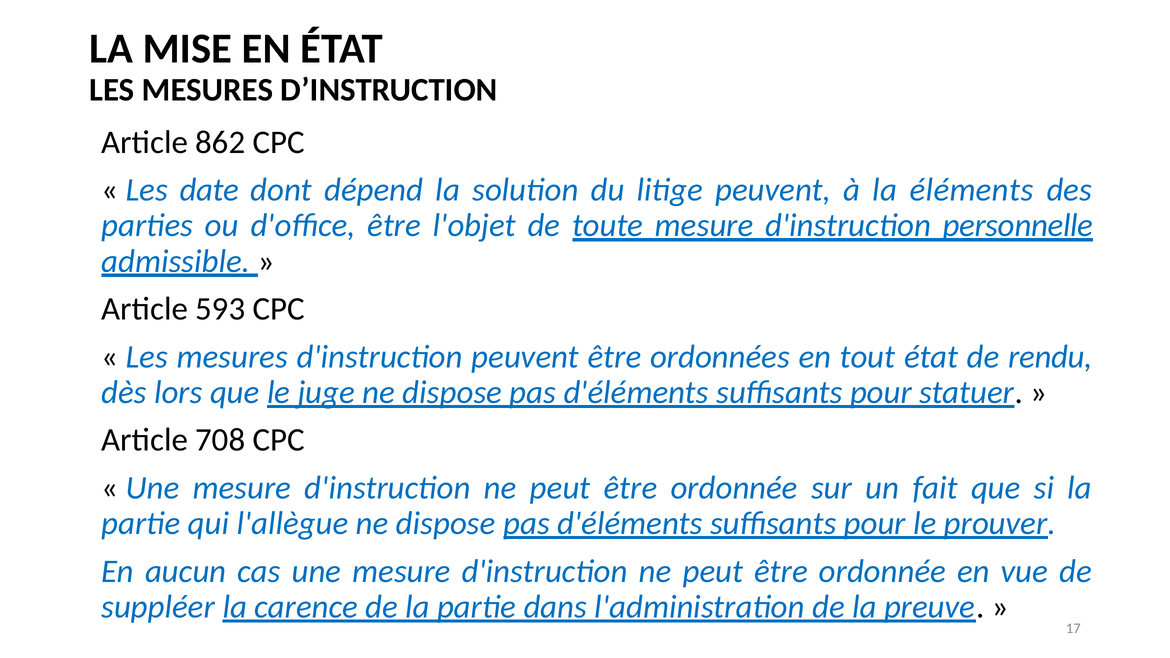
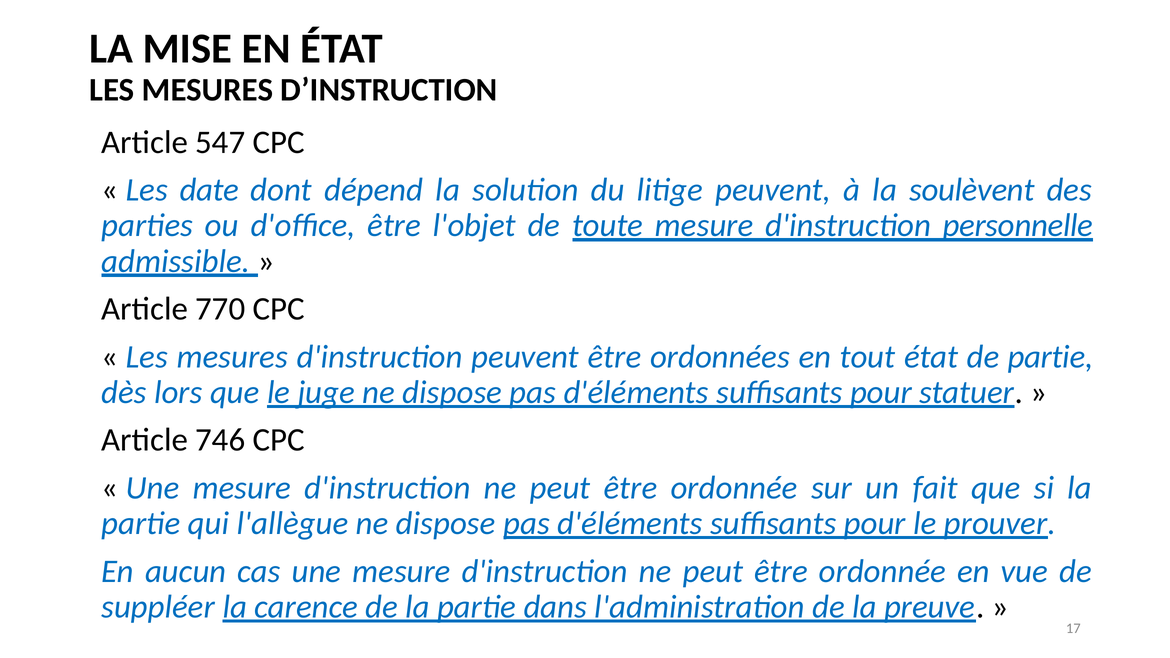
862: 862 -> 547 (220, 142)
éléments: éléments -> soulèvent (972, 190)
593: 593 -> 770 (220, 309)
de rendu: rendu -> partie (1050, 357)
708: 708 -> 746 (220, 440)
